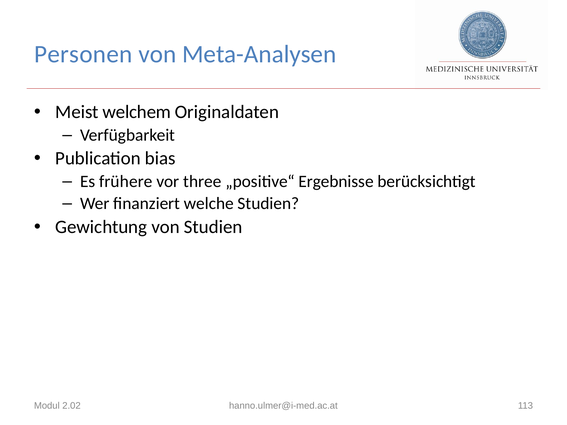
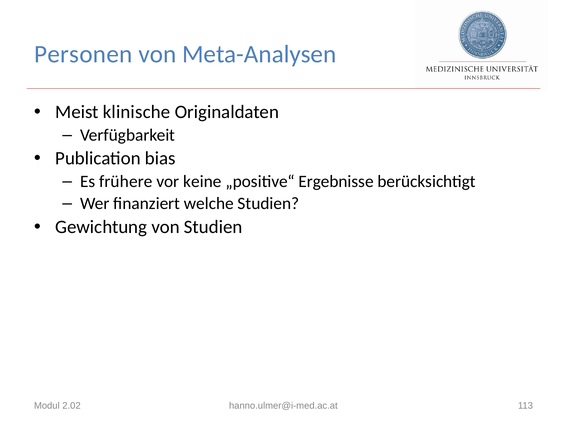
welchem: welchem -> klinische (137, 112)
three: three -> keine (202, 182)
